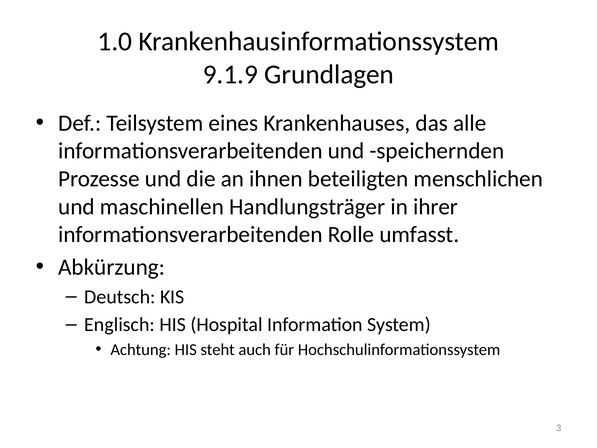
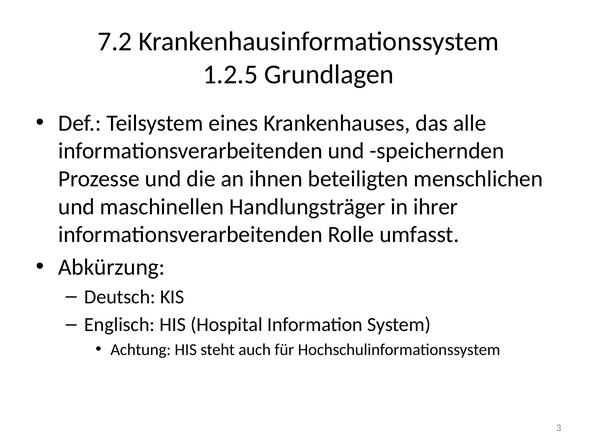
1.0: 1.0 -> 7.2 (115, 42)
9.1.9: 9.1.9 -> 1.2.5 (230, 74)
